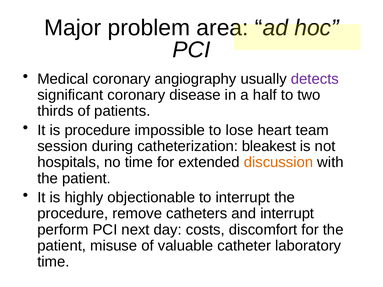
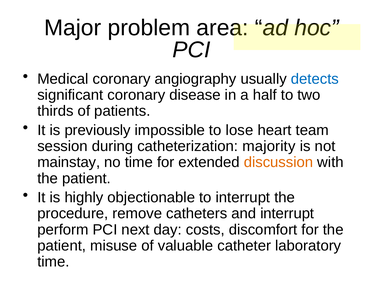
detects colour: purple -> blue (315, 79)
is procedure: procedure -> previously (98, 130)
bleakest: bleakest -> majority (269, 146)
hospitals: hospitals -> mainstay (69, 162)
